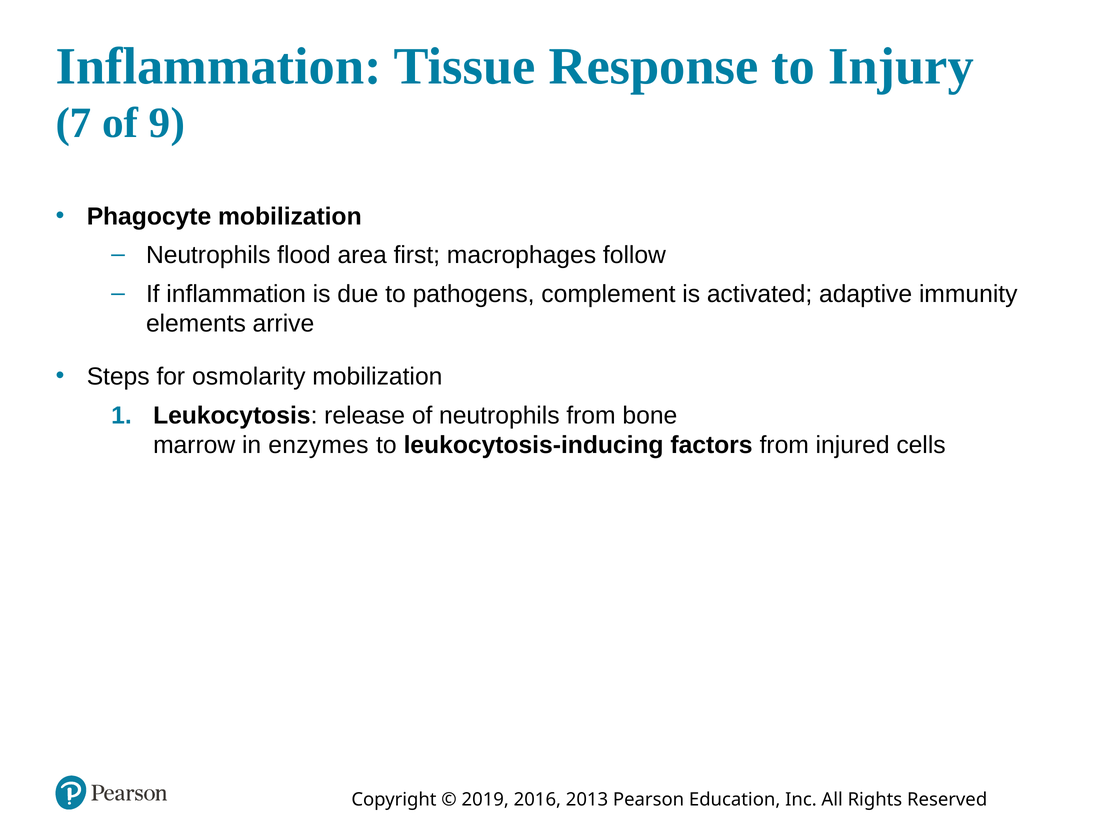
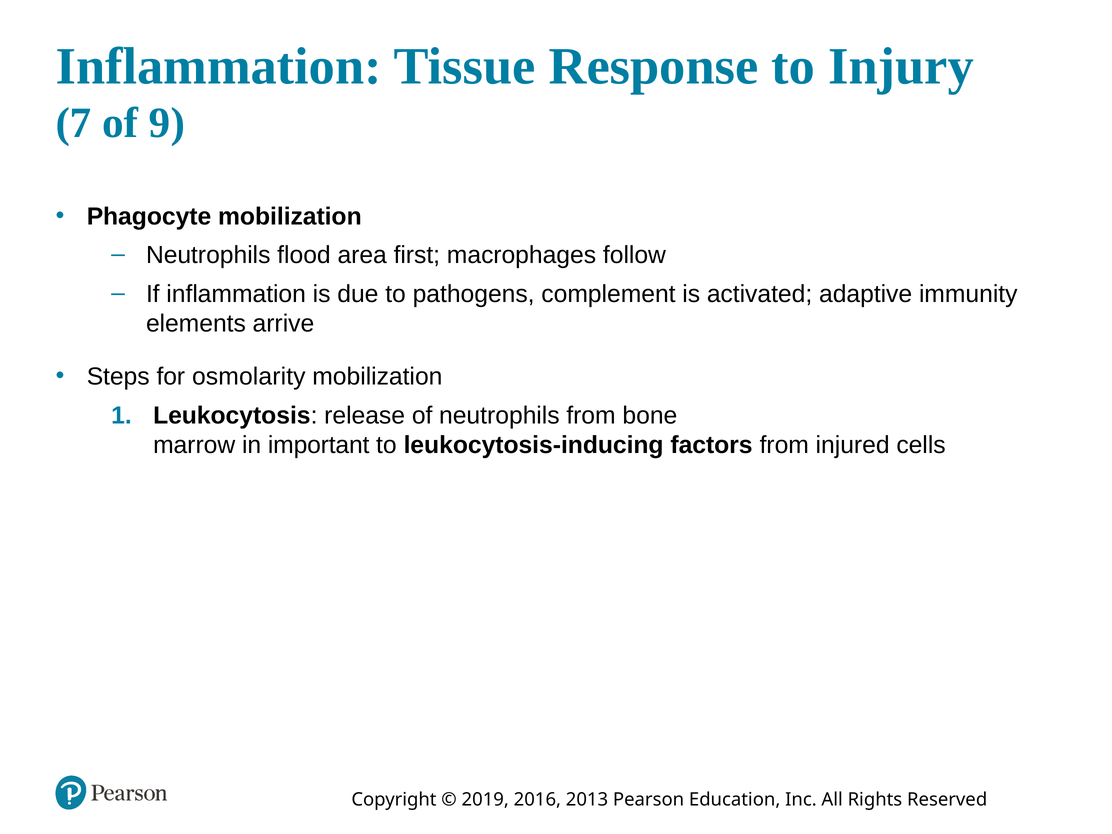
enzymes: enzymes -> important (319, 445)
